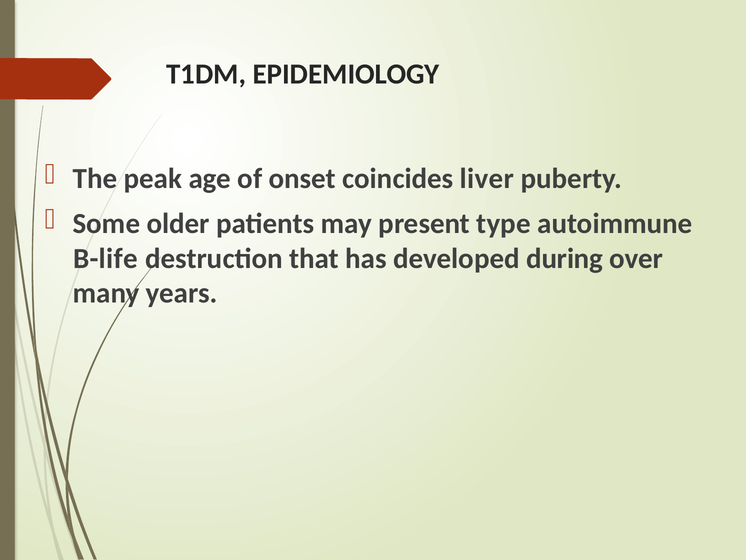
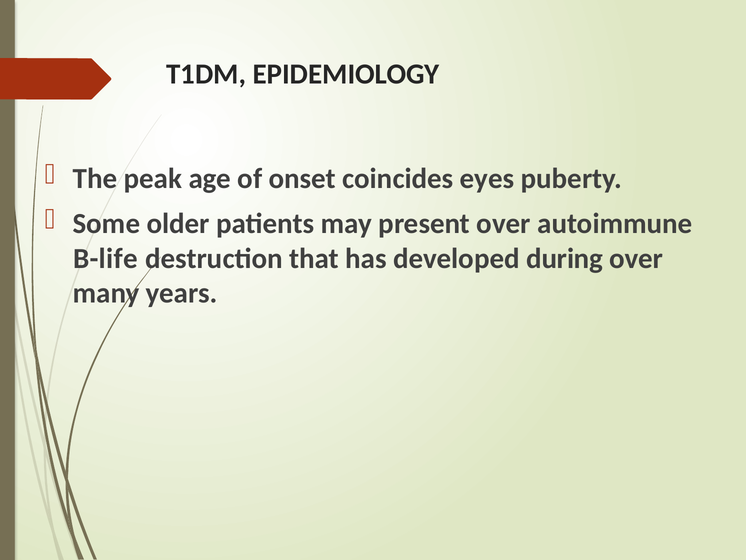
liver: liver -> eyes (487, 179)
present type: type -> over (504, 224)
